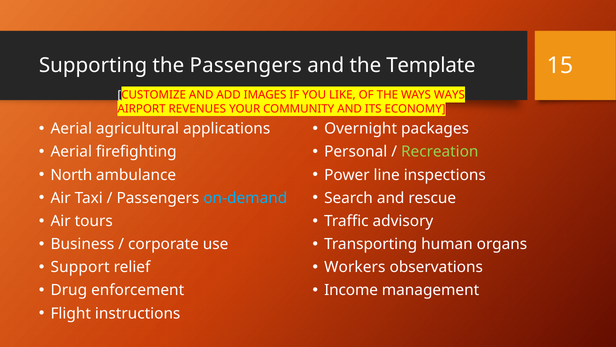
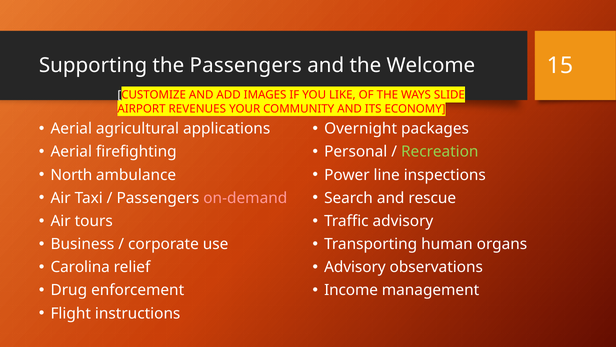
Template: Template -> Welcome (431, 65)
WAYS: WAYS -> SLIDE (449, 95)
on-demand colour: light blue -> pink (245, 198)
Support: Support -> Carolina (80, 267)
Workers: Workers -> Advisory (355, 267)
